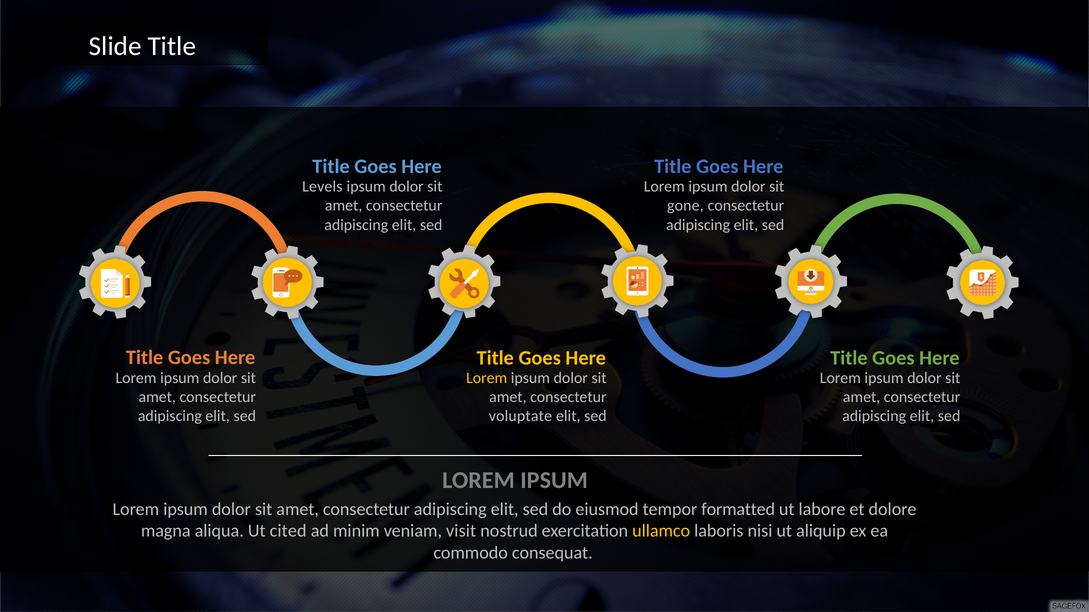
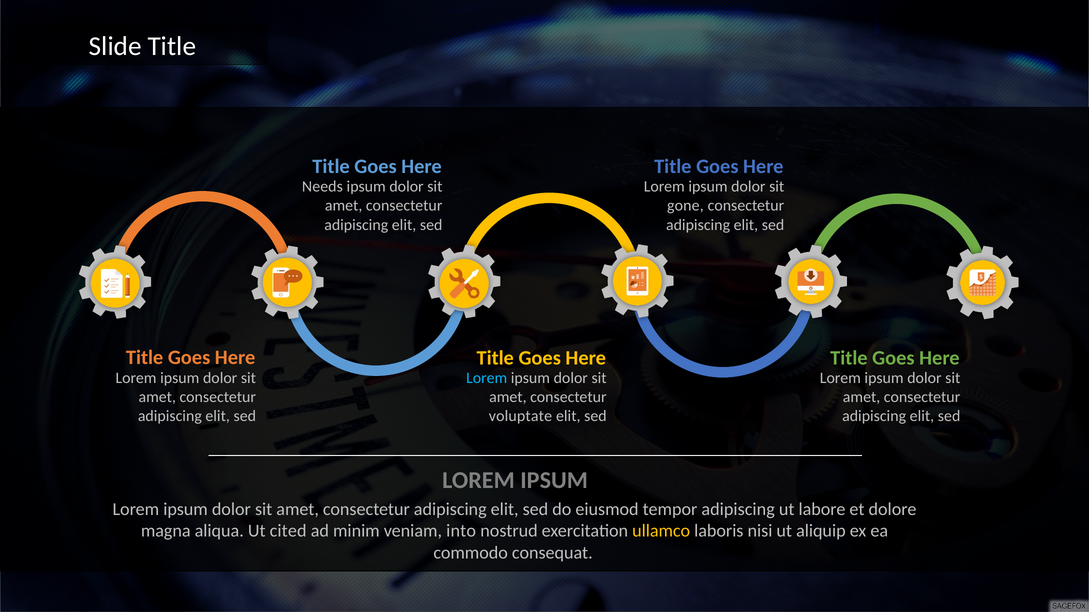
Levels: Levels -> Needs (322, 187)
Lorem colour: yellow -> light blue (487, 378)
tempor formatted: formatted -> adipiscing (738, 510)
visit: visit -> into (461, 531)
